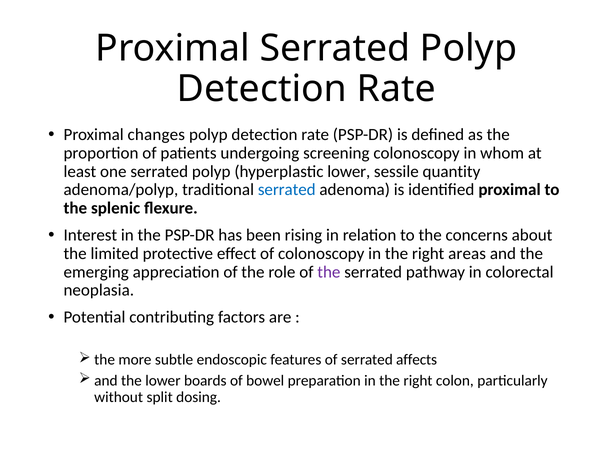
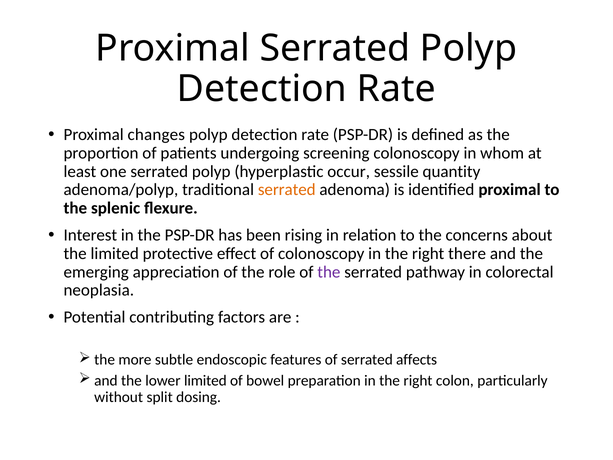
hyperplastic lower: lower -> occur (349, 171)
serrated colour: blue -> orange (287, 190)
areas: areas -> there (467, 253)
lower boards: boards -> limited (205, 380)
